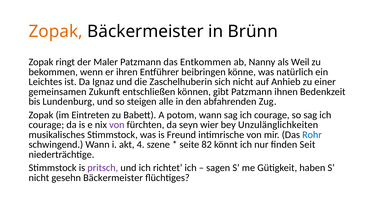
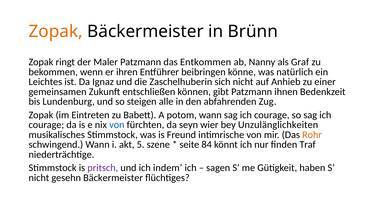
Weil: Weil -> Graf (300, 62)
von colour: purple -> blue (117, 125)
Rohr colour: blue -> orange (312, 135)
4: 4 -> 5 (141, 145)
82: 82 -> 84 (207, 145)
Seit: Seit -> Traf (308, 145)
richtet: richtet -> indem (168, 168)
